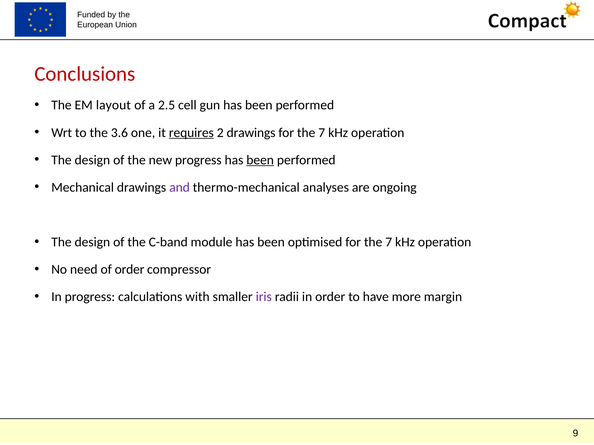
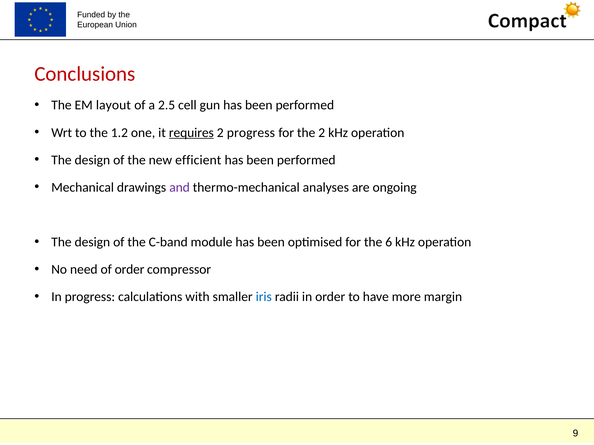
3.6: 3.6 -> 1.2 (119, 133)
2 drawings: drawings -> progress (251, 133)
7: 7 -> 2 (322, 133)
new progress: progress -> efficient (198, 160)
been underline: present -> none (260, 160)
optimised for the 7: 7 -> 6 (389, 242)
iris colour: purple -> blue (264, 297)
